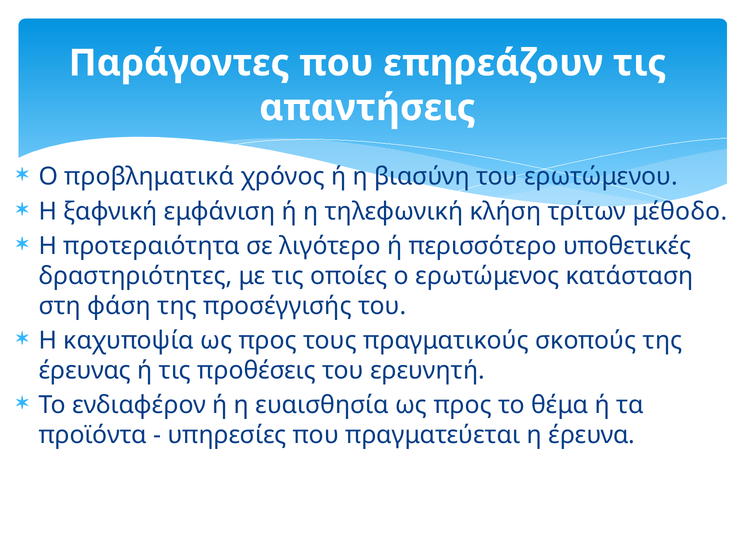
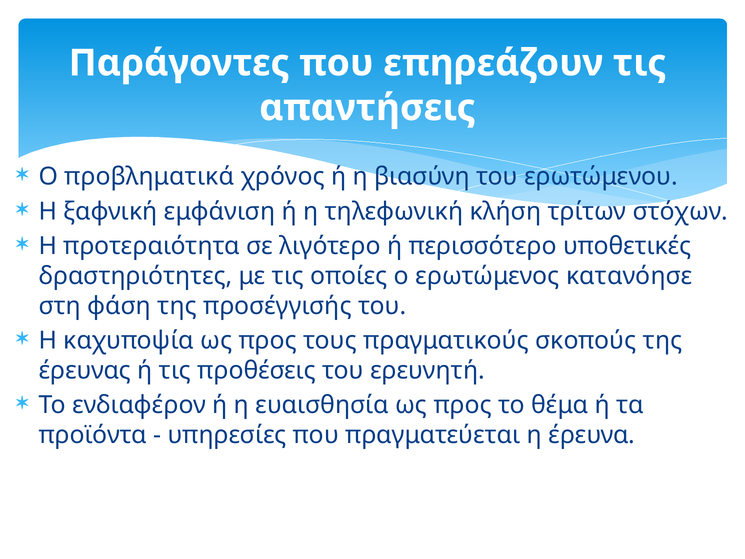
μέθοδο: μέθοδο -> στόχων (680, 211)
κατάσταση: κατάσταση -> κατανόησε (629, 276)
